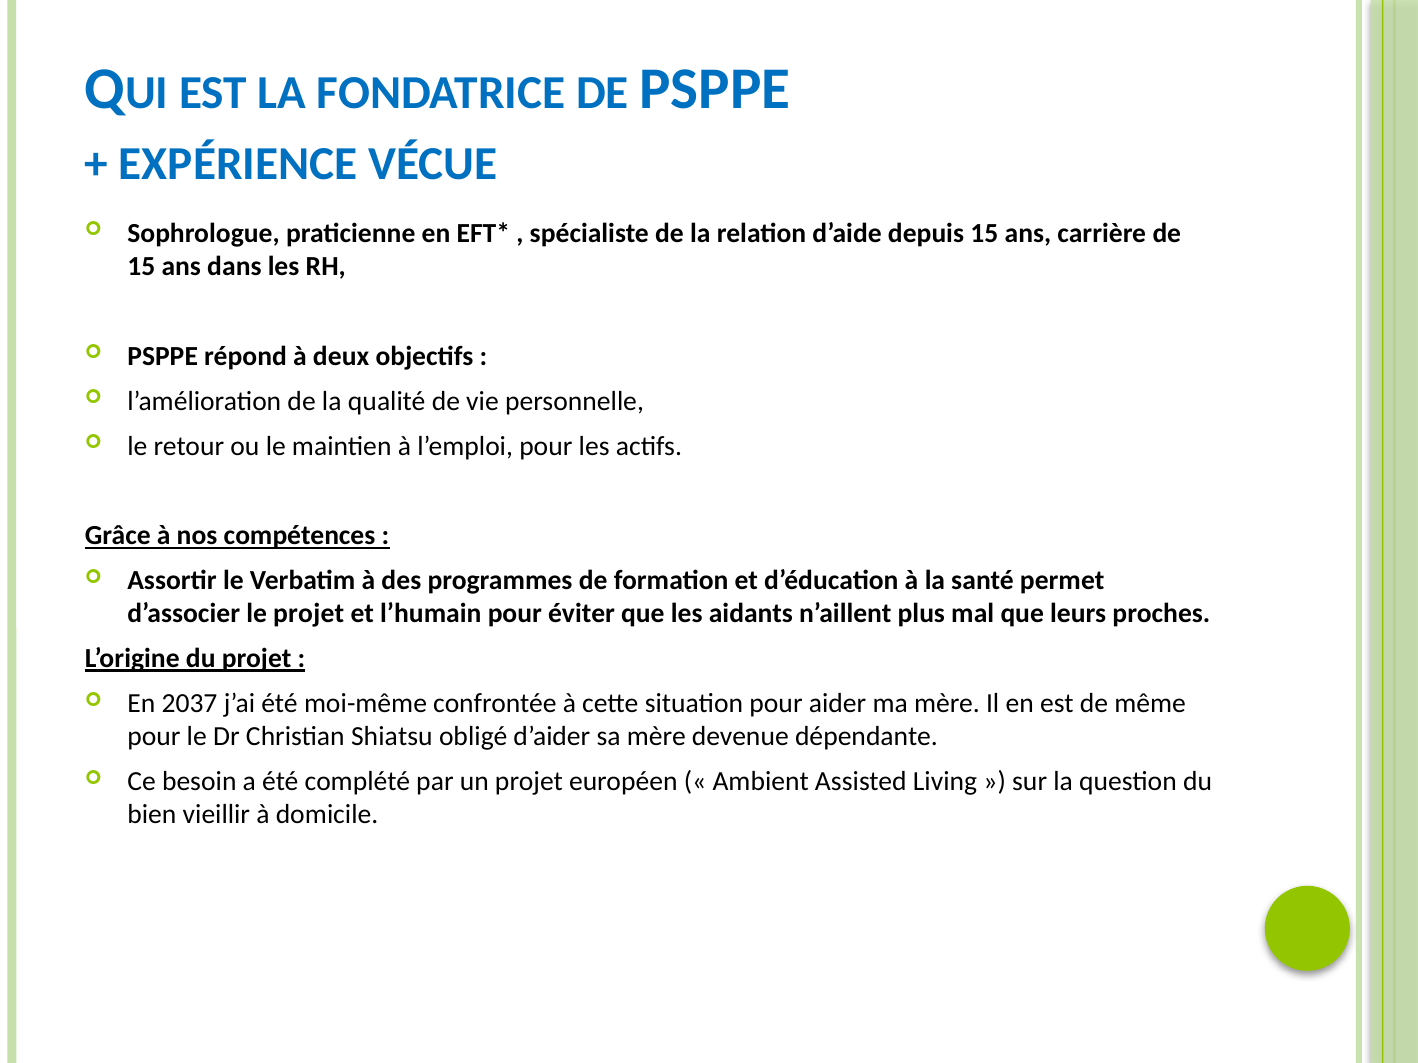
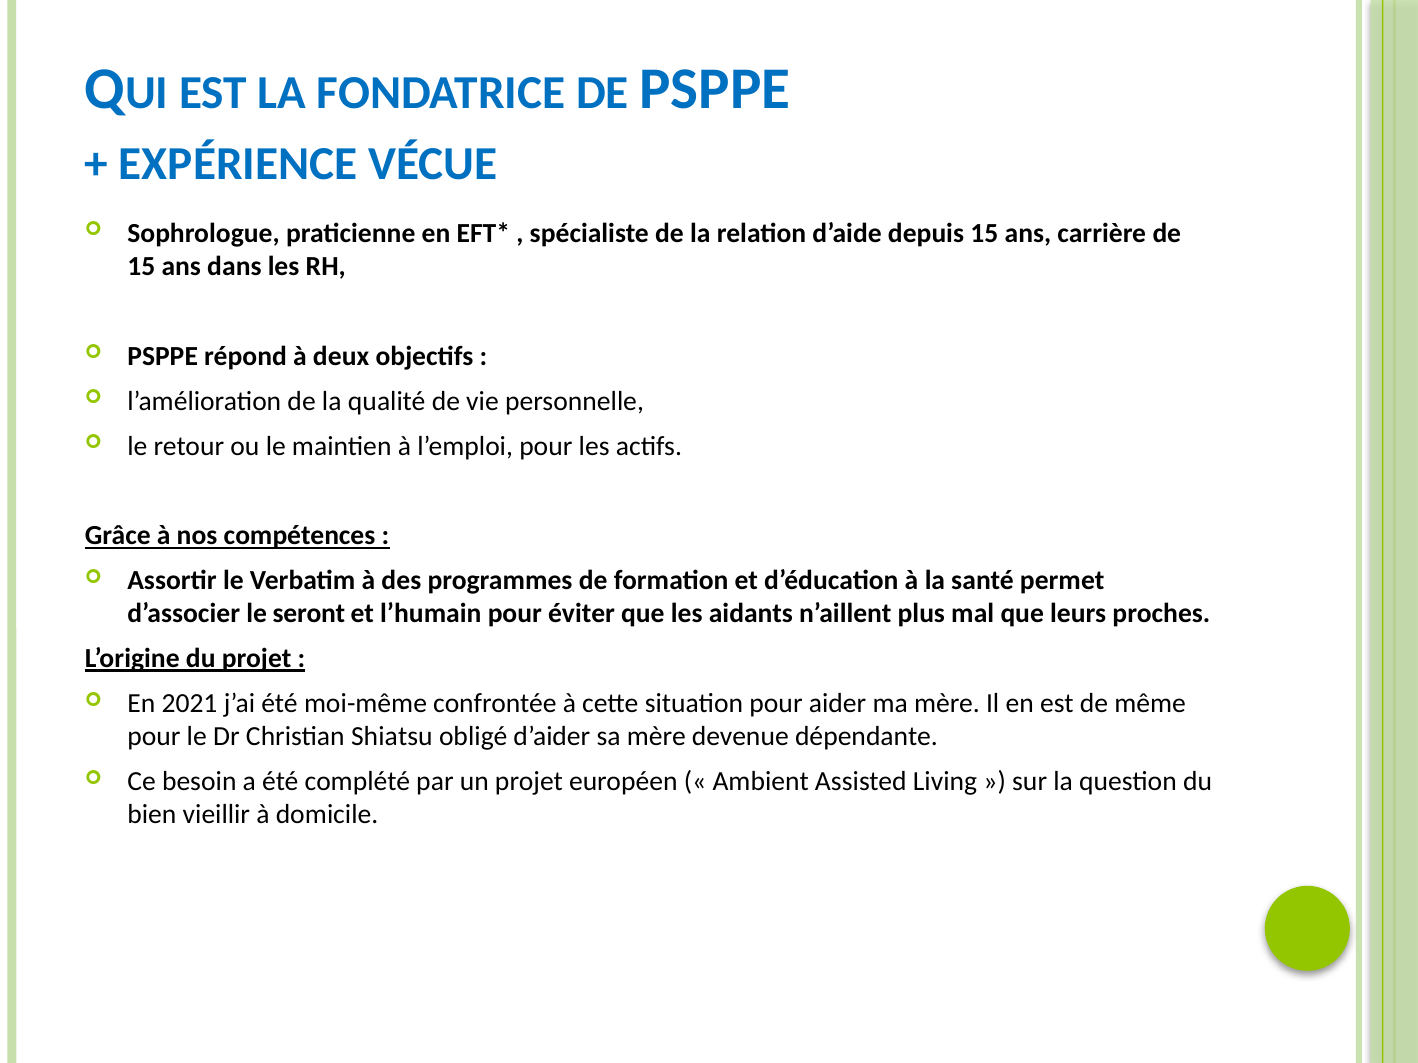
le projet: projet -> seront (309, 614)
2037: 2037 -> 2021 (190, 704)
